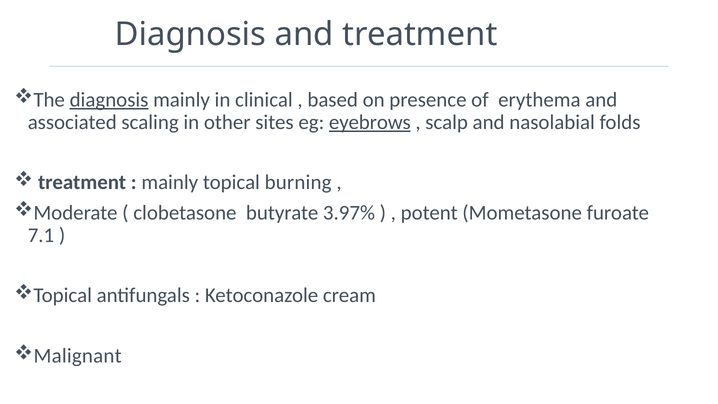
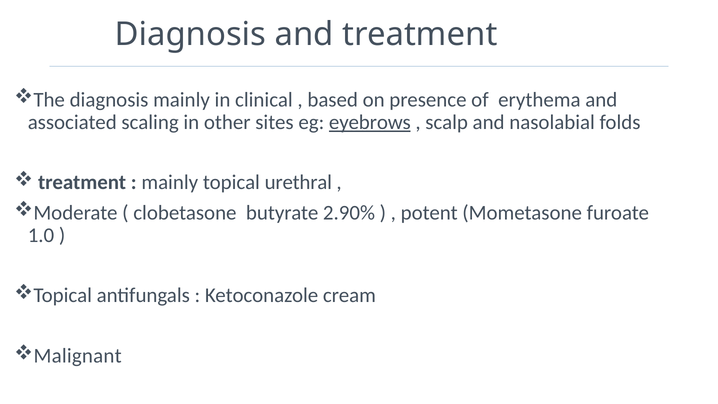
diagnosis underline: present -> none (109, 100)
burning: burning -> urethral (298, 182)
3.97%: 3.97% -> 2.90% (349, 213)
7.1: 7.1 -> 1.0 (41, 235)
